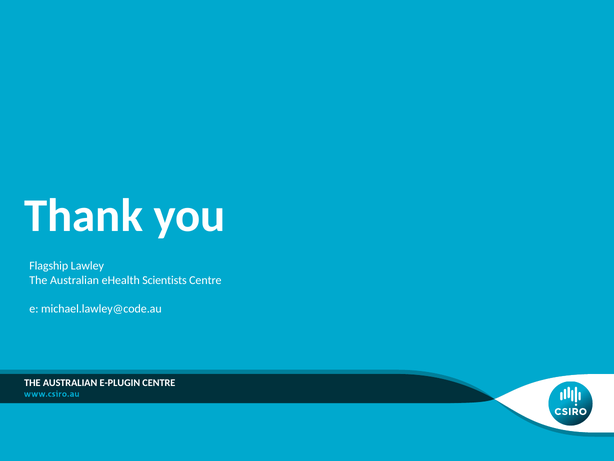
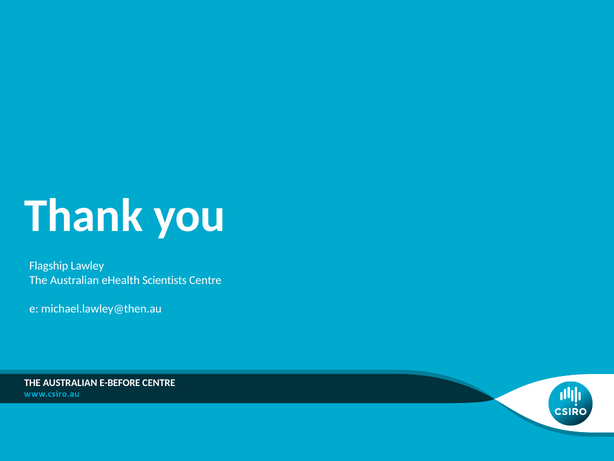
michael.lawley@code.au: michael.lawley@code.au -> michael.lawley@then.au (101, 308)
E-PLUGIN: E-PLUGIN -> E-BEFORE (120, 383)
